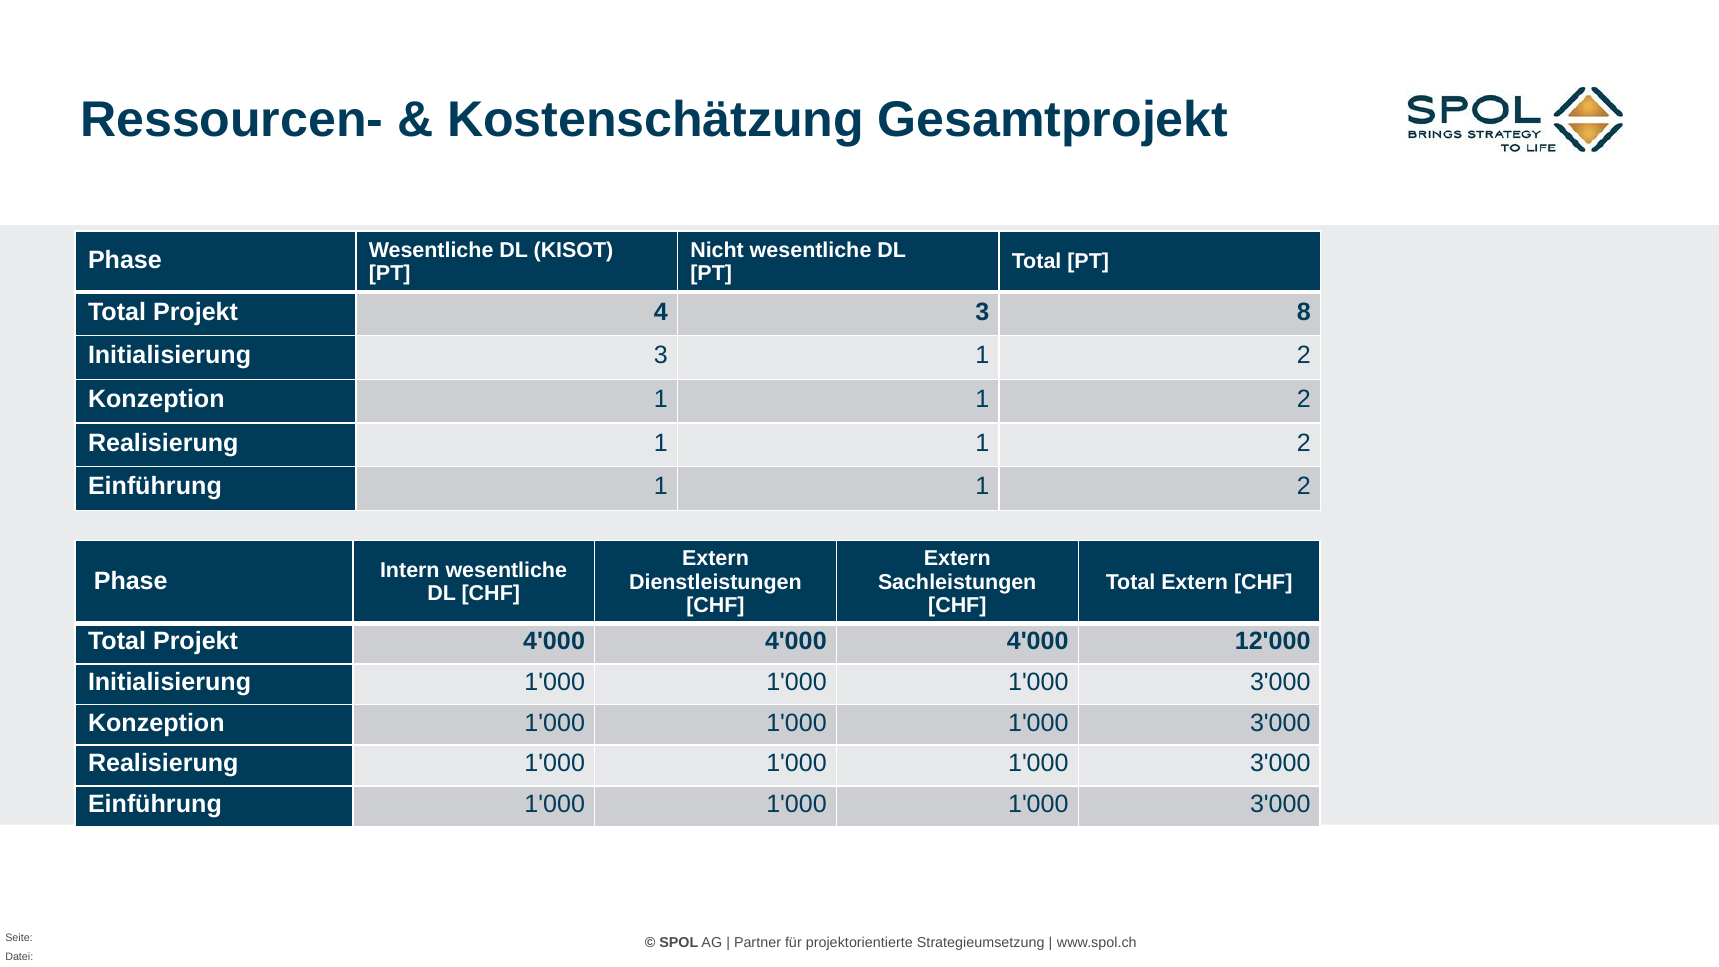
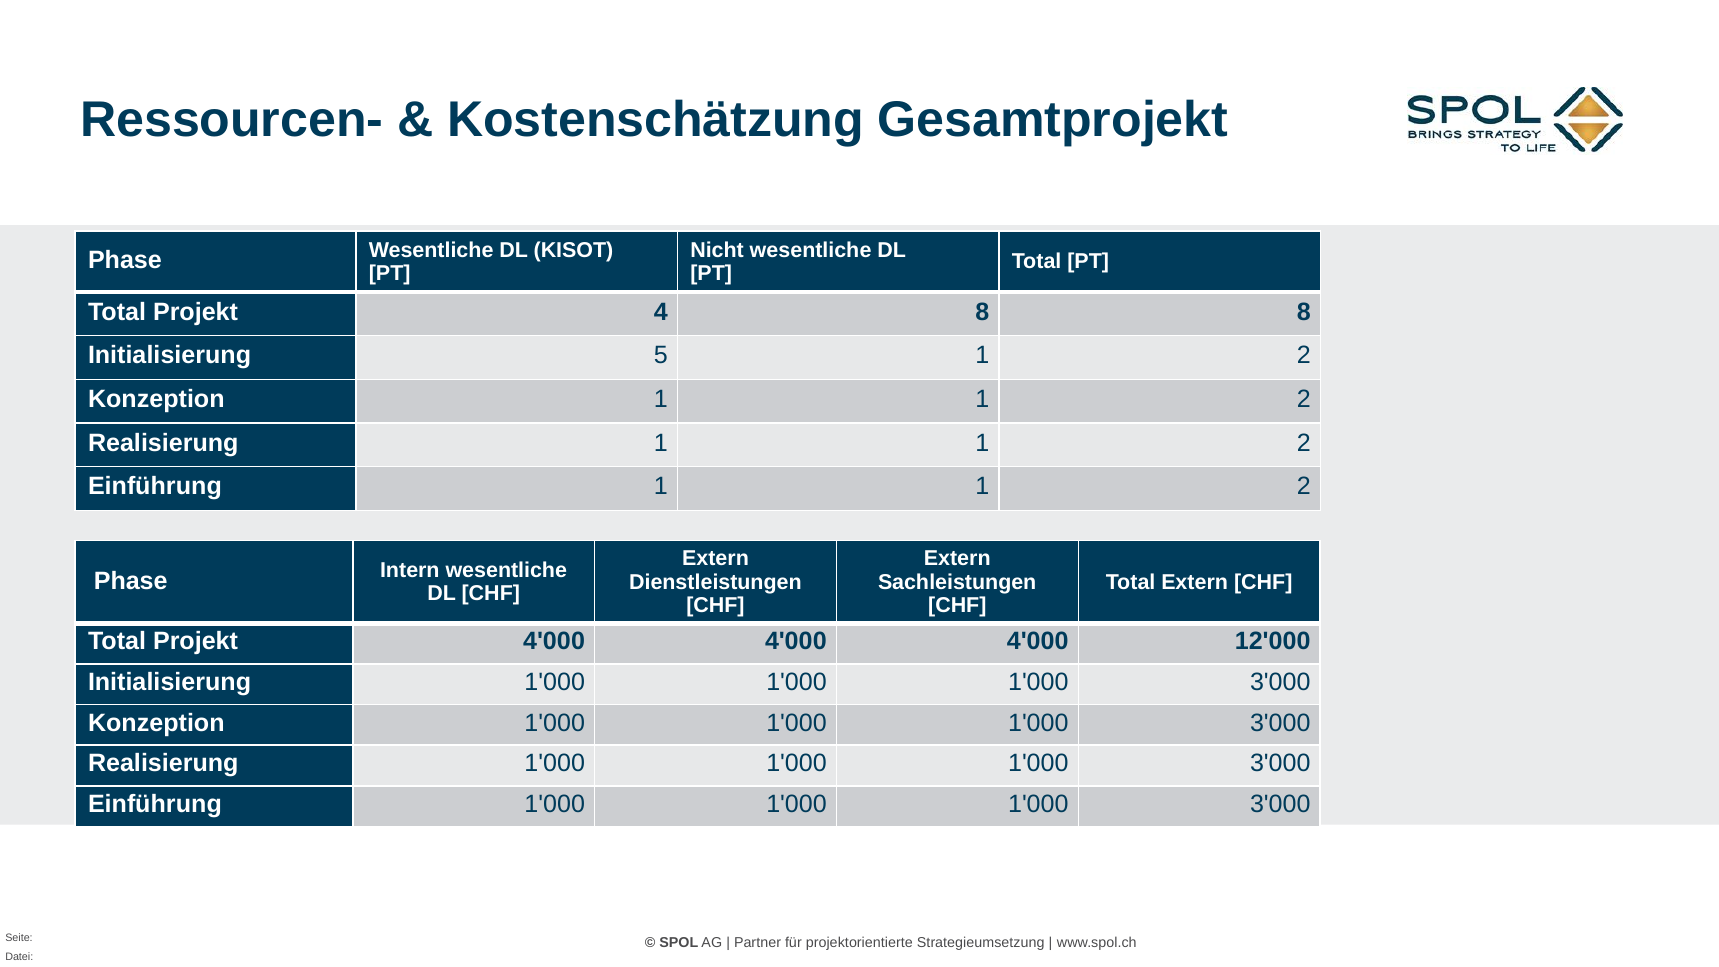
4 3: 3 -> 8 (982, 312)
Initialisierung 3: 3 -> 5 (661, 355)
